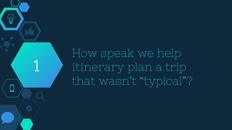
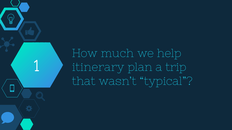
speak: speak -> much (117, 54)
